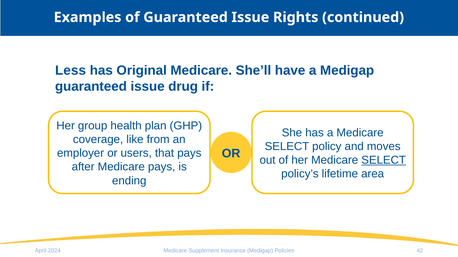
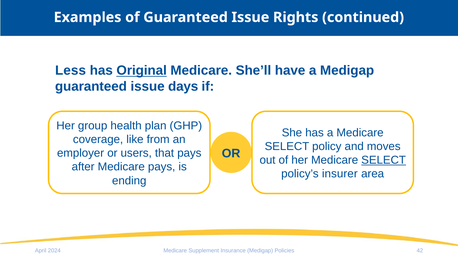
Original underline: none -> present (142, 71)
drug: drug -> days (183, 87)
lifetime: lifetime -> insurer (340, 174)
